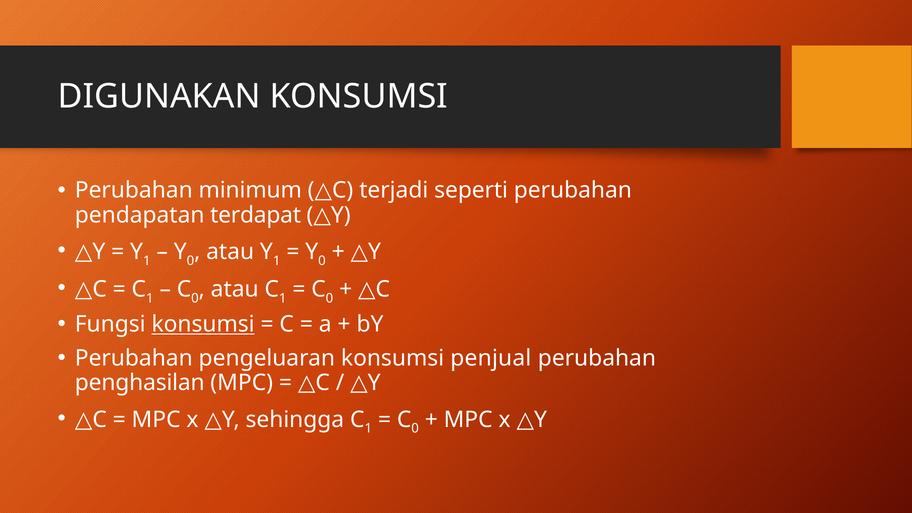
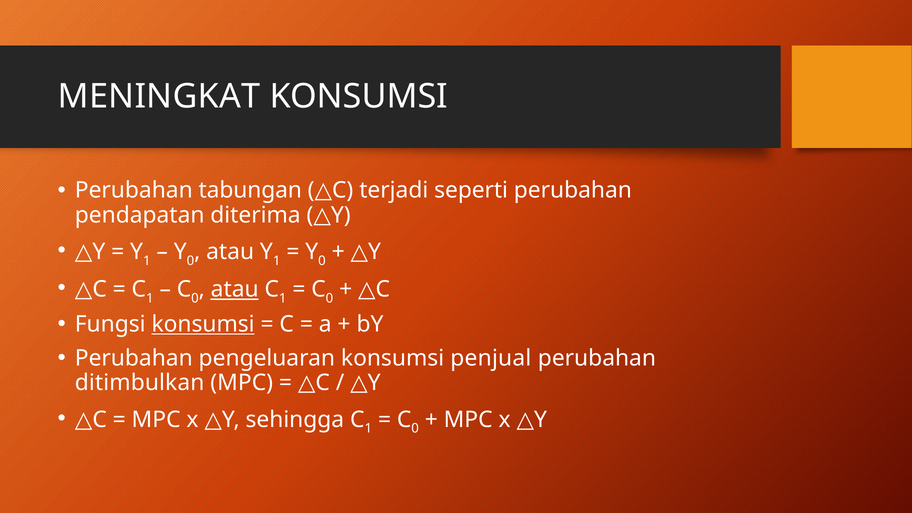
DIGUNAKAN: DIGUNAKAN -> MENINGKAT (159, 97)
minimum: minimum -> tabungan (250, 190)
terdapat: terdapat -> diterima (255, 215)
atau underline: none -> present (235, 289)
penghasilan: penghasilan -> ditimbulkan (140, 383)
